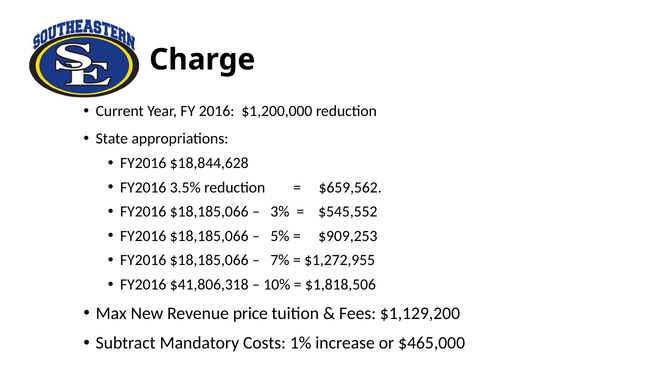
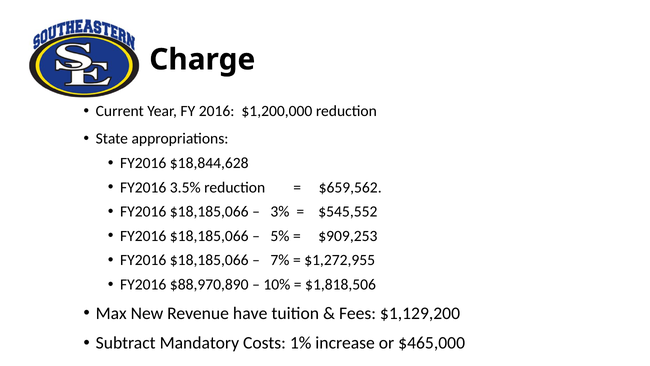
$41,806,318: $41,806,318 -> $88,970,890 (209, 284)
price: price -> have (250, 313)
